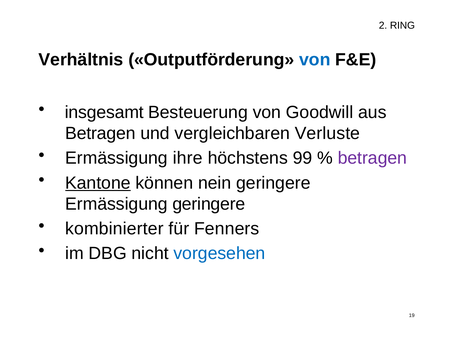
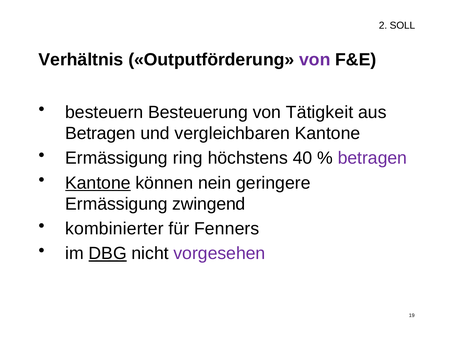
RING: RING -> SOLL (402, 26)
von colour: blue -> purple (315, 60)
insgesamt: insgesamt -> besteuern (104, 112)
Goodwill: Goodwill -> Tätigkeit (320, 112)
vergleichbaren Verluste: Verluste -> Kantone (328, 133)
ihre: ihre -> ring (188, 158)
99: 99 -> 40 (303, 158)
Ermässigung geringere: geringere -> zwingend (209, 204)
DBG underline: none -> present (108, 253)
vorgesehen colour: blue -> purple (219, 253)
